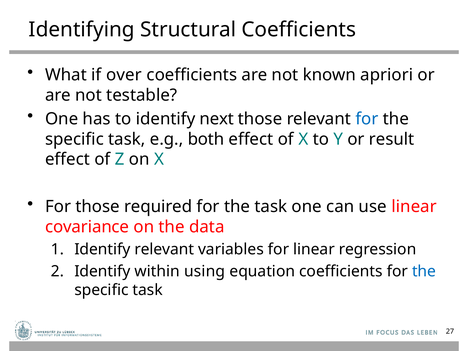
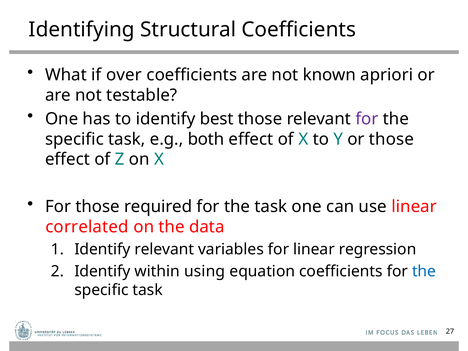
next: next -> best (217, 119)
for colour: blue -> purple (367, 119)
or result: result -> those (392, 139)
covariance: covariance -> correlated (87, 227)
